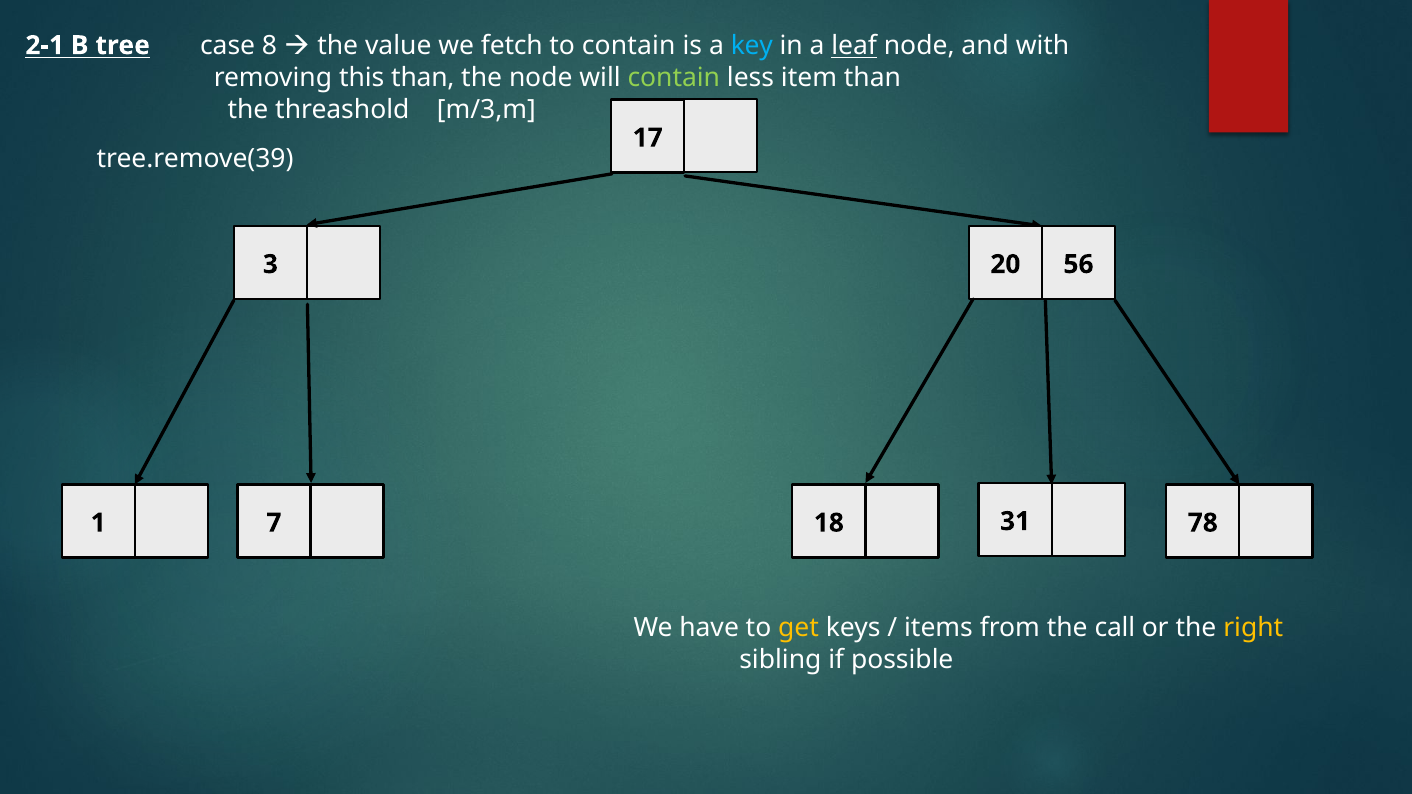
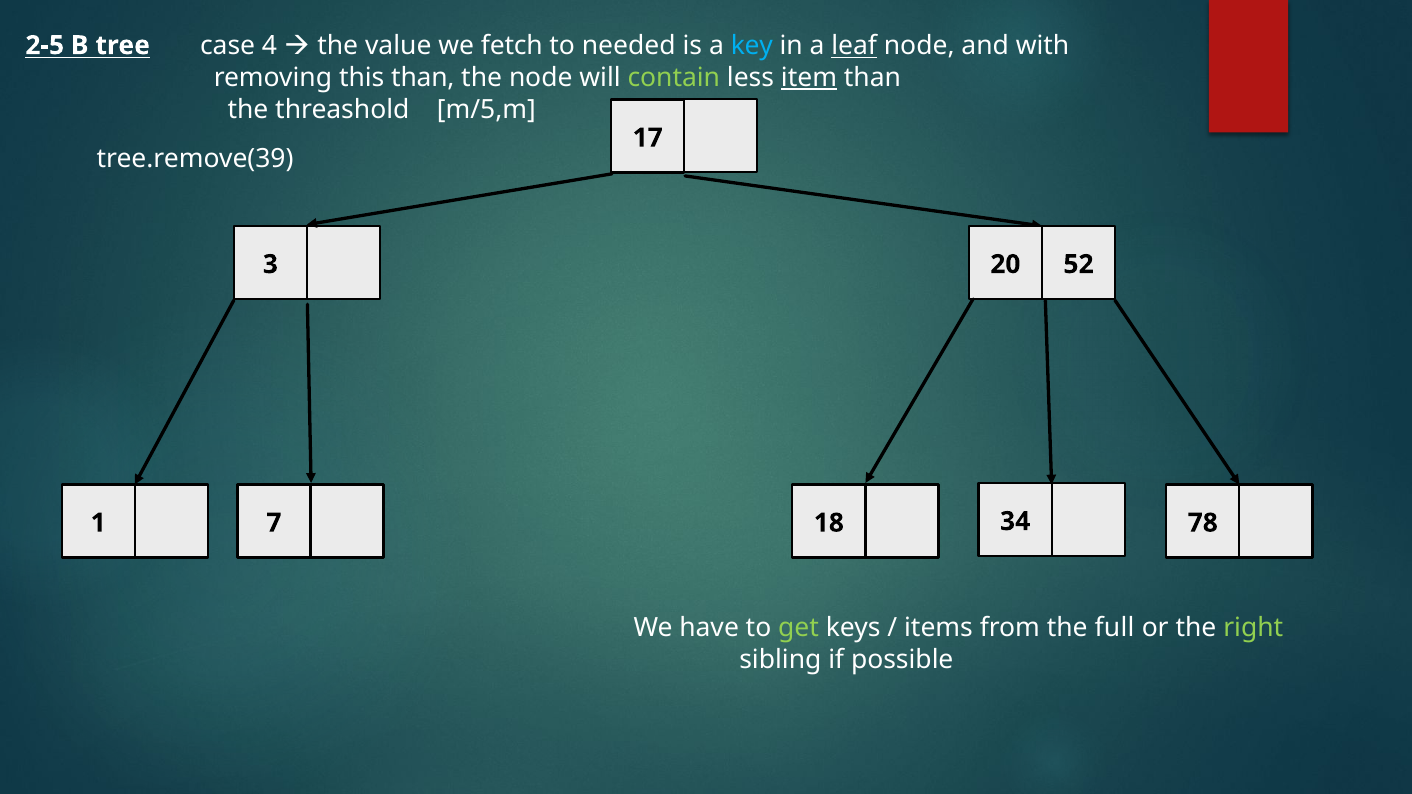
8: 8 -> 4 (270, 46)
to contain: contain -> needed (629, 46)
2-1: 2-1 -> 2-5 (45, 45)
item underline: none -> present (809, 78)
m/3,m: m/3,m -> m/5,m (486, 110)
56: 56 -> 52 (1079, 264)
31: 31 -> 34 (1015, 522)
get colour: yellow -> light green (799, 628)
call: call -> full (1115, 628)
right colour: yellow -> light green (1253, 628)
